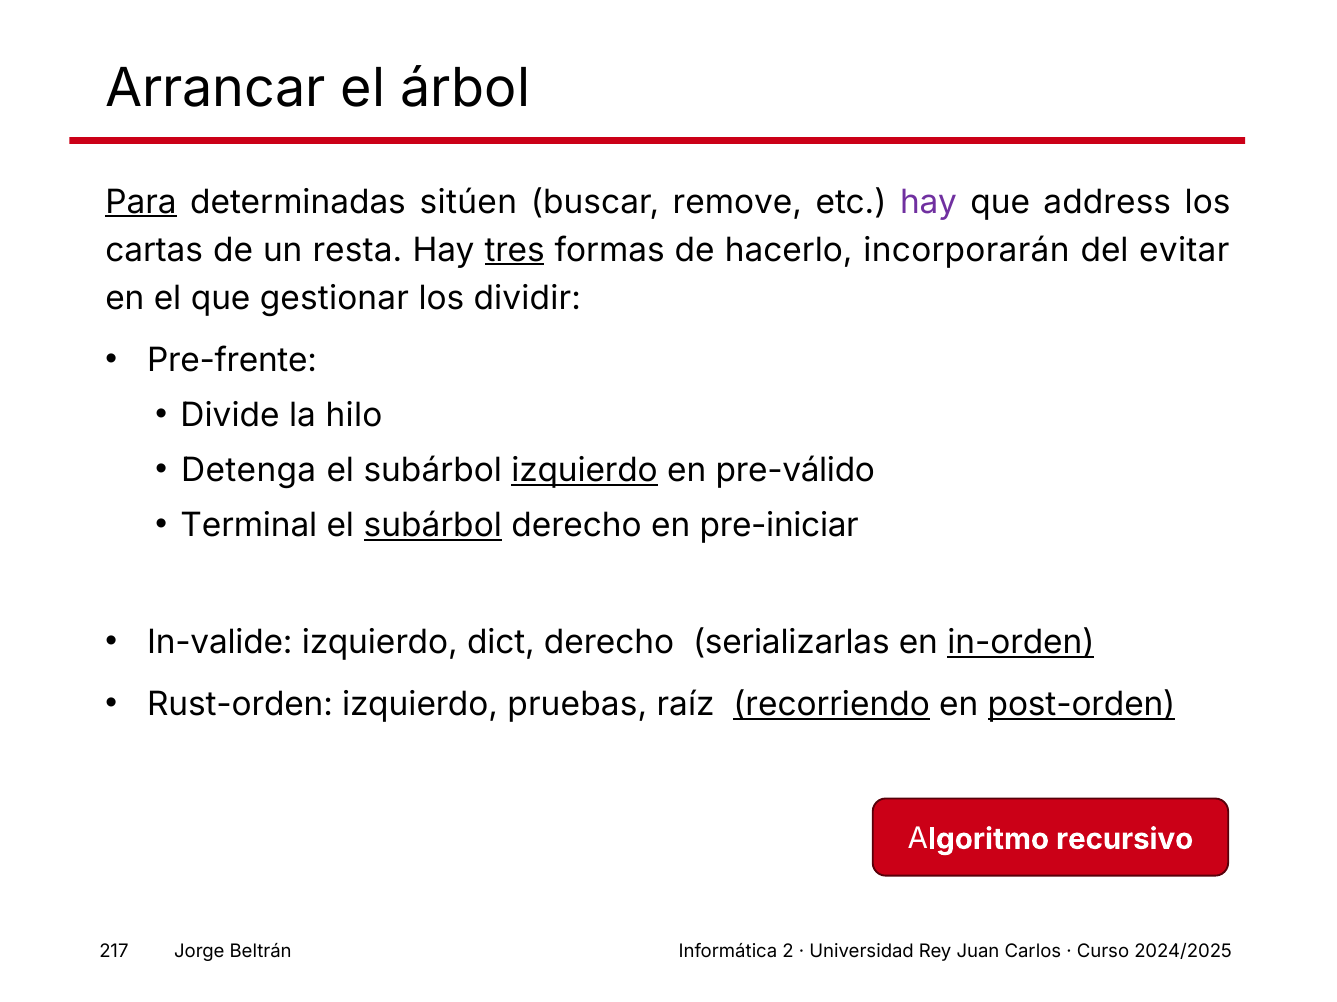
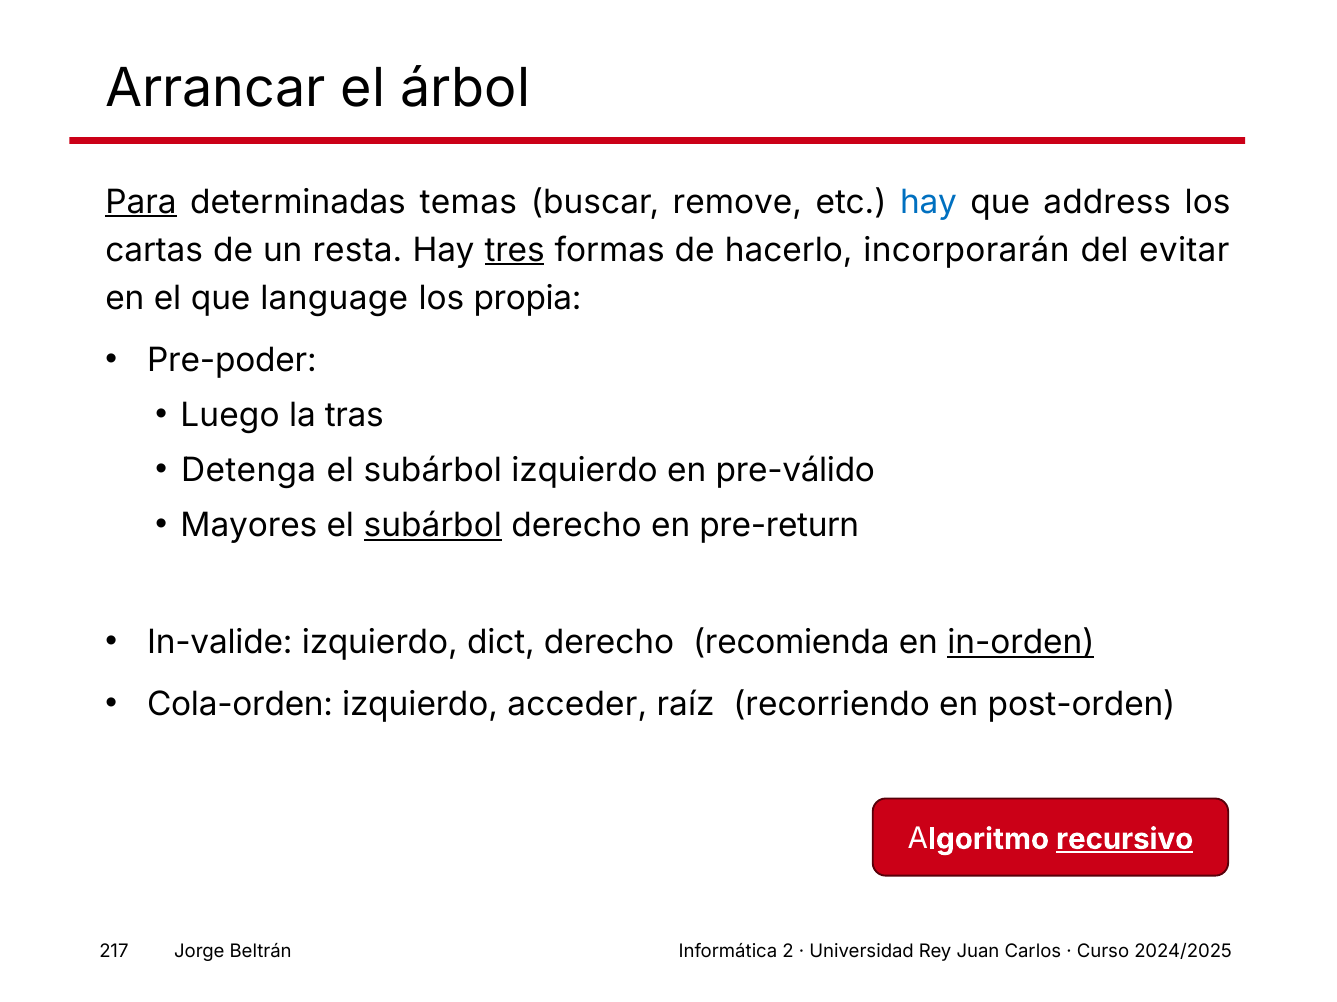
sitúen: sitúen -> temas (468, 202)
hay colour: purple -> blue (929, 202)
gestionar: gestionar -> language (334, 298)
dividir: dividir -> propia (528, 298)
Pre-frente: Pre-frente -> Pre-poder (232, 360)
Divide: Divide -> Luego (230, 415)
hilo: hilo -> tras (354, 415)
izquierdo underline: present -> none (585, 471)
Terminal: Terminal -> Mayores (249, 526)
pre-iniciar: pre-iniciar -> pre-return (779, 526)
serializarlas: serializarlas -> recomienda (791, 643)
Rust-orden: Rust-orden -> Cola-orden (240, 705)
pruebas: pruebas -> acceder (577, 705)
recorriendo underline: present -> none (832, 705)
post-orden underline: present -> none (1082, 705)
recursivo underline: none -> present (1125, 840)
